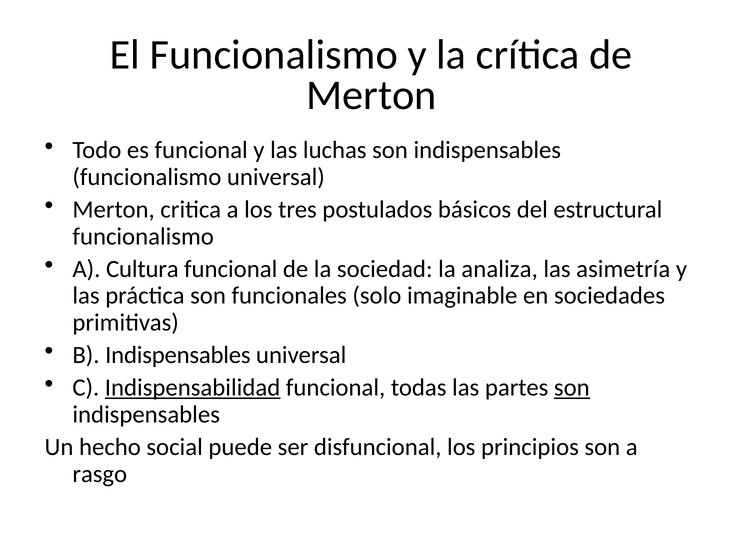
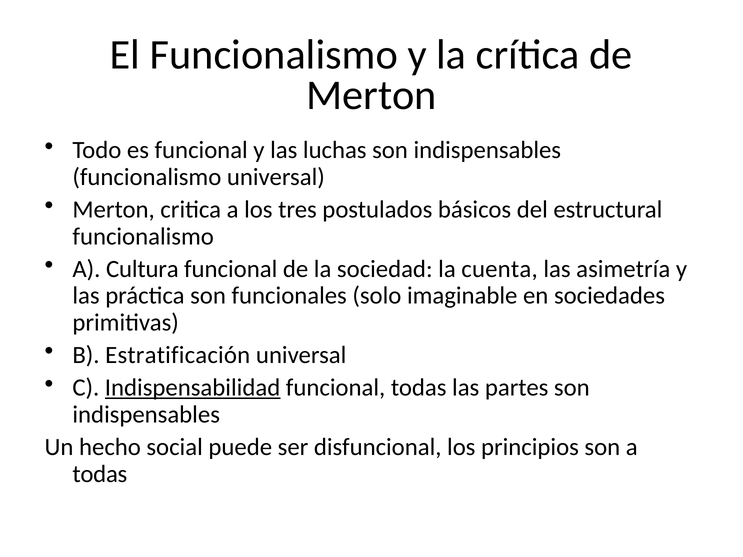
analiza: analiza -> cuenta (500, 269)
B Indispensables: Indispensables -> Estratificación (178, 355)
son underline: present -> none (572, 388)
rasgo: rasgo -> todas (100, 474)
